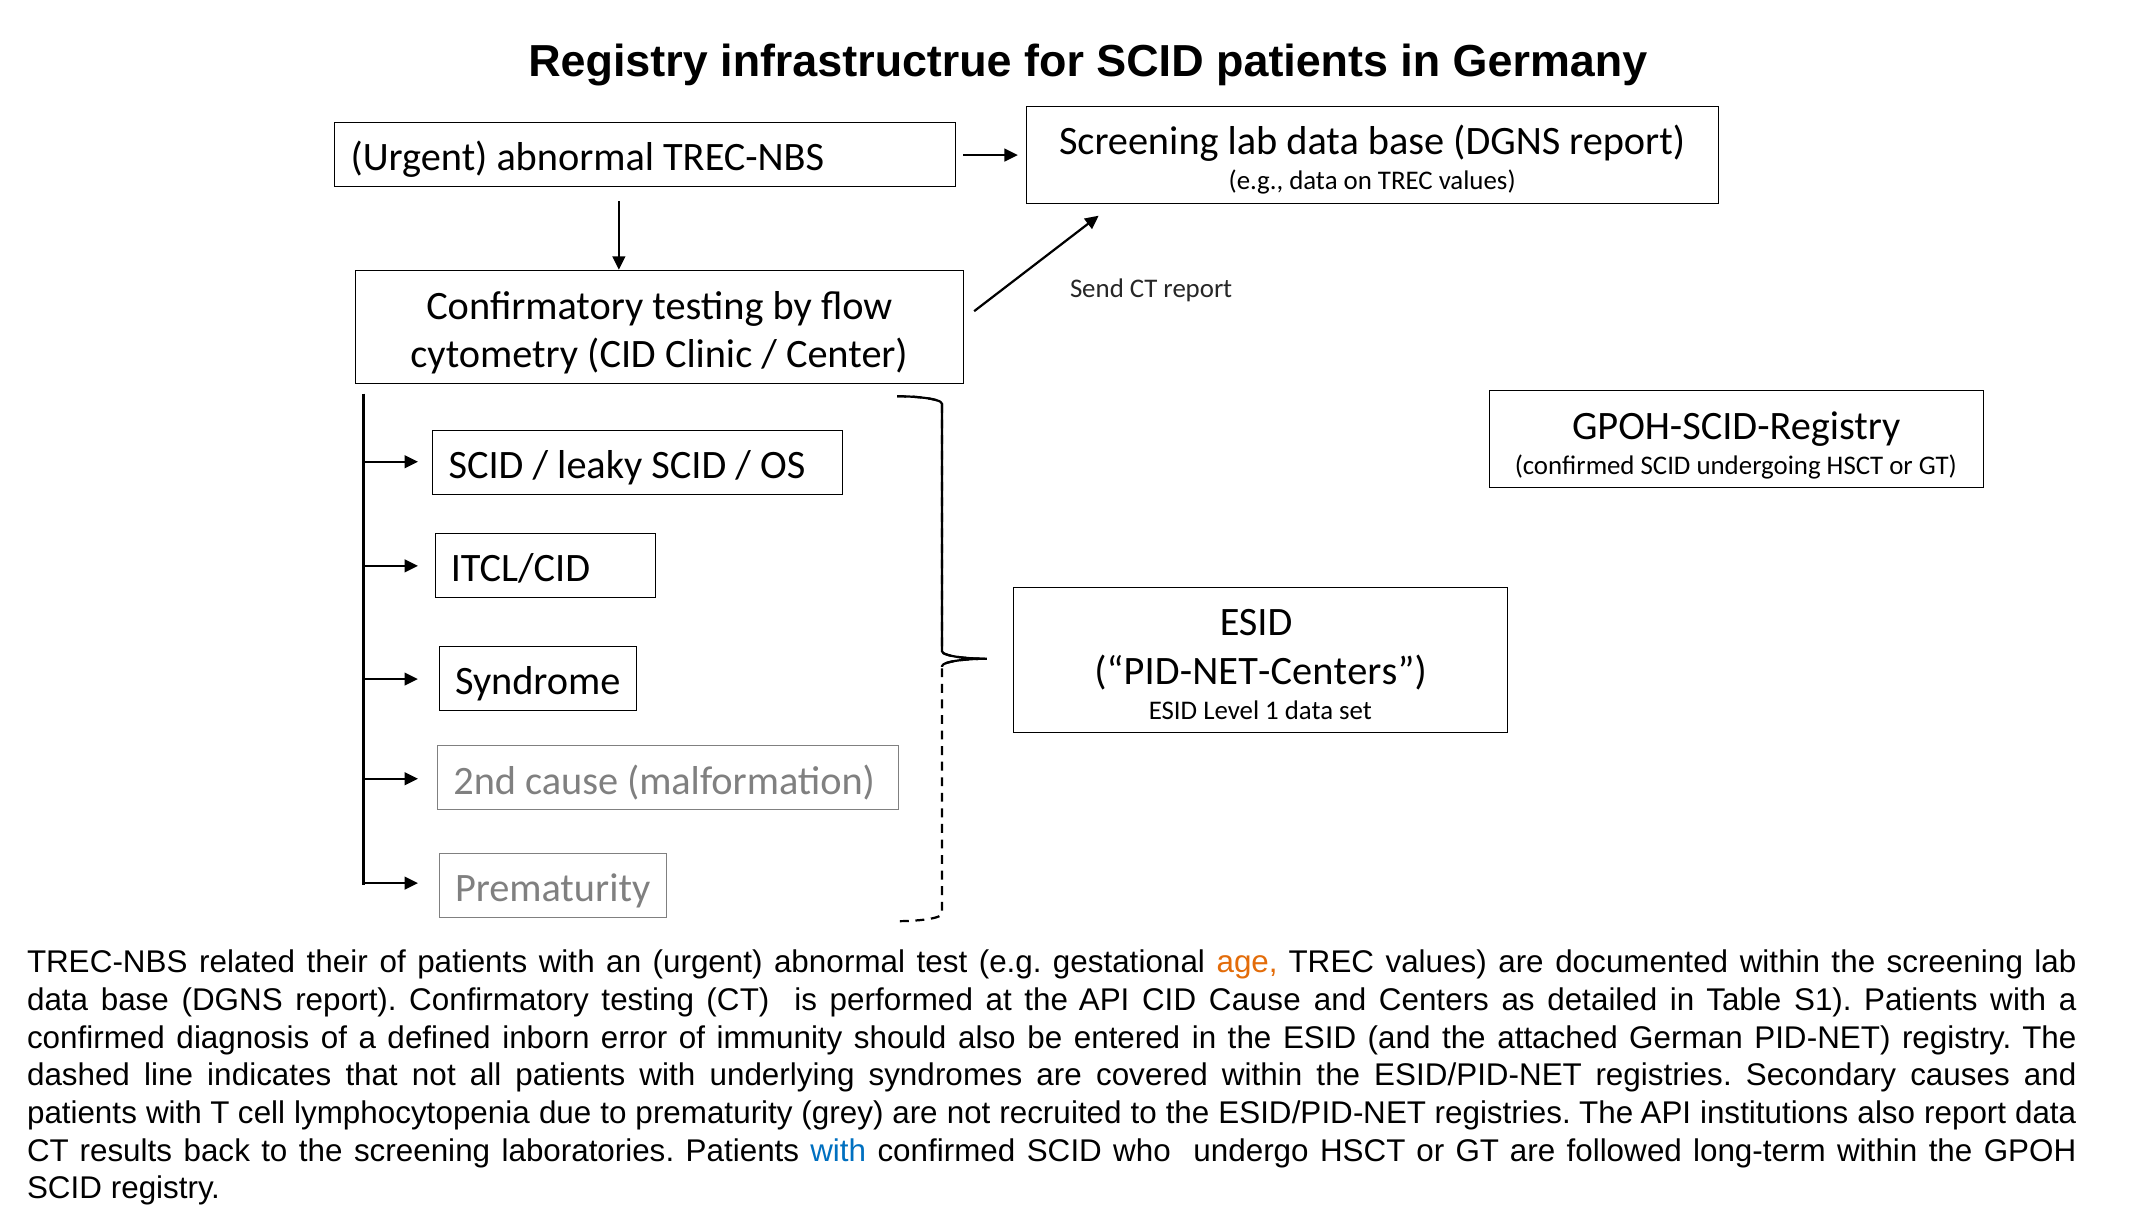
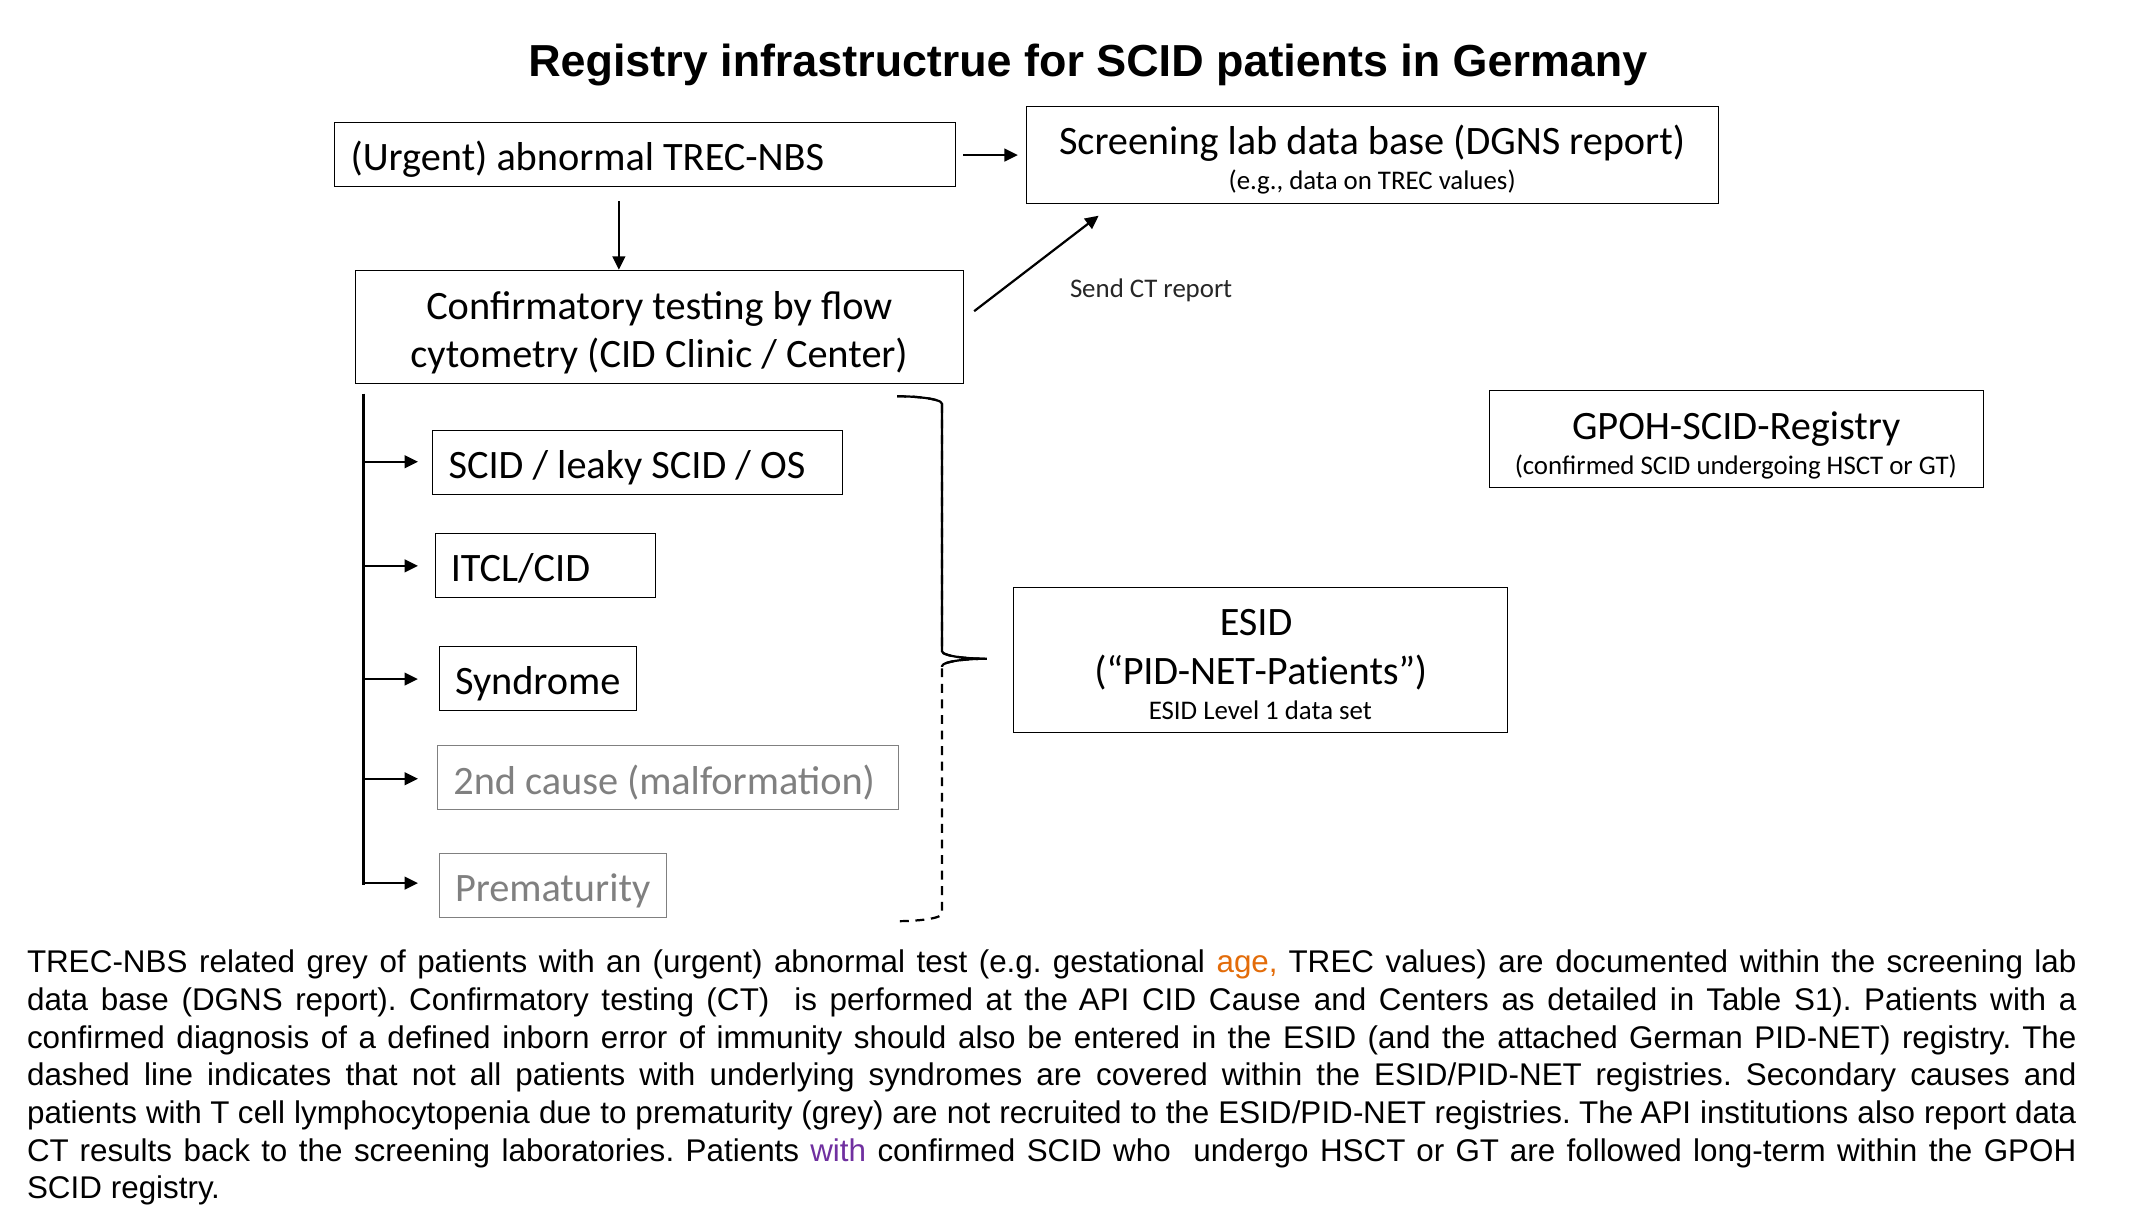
PID-NET-Centers: PID-NET-Centers -> PID-NET-Patients (1261, 671)
related their: their -> grey (337, 962)
with colour: blue -> purple (838, 1151)
